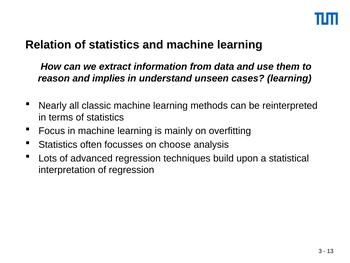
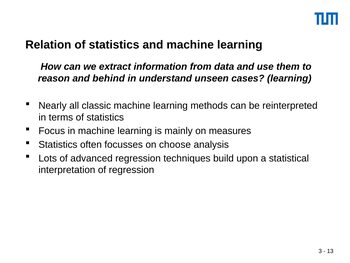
implies: implies -> behind (109, 78)
overfitting: overfitting -> measures (230, 131)
